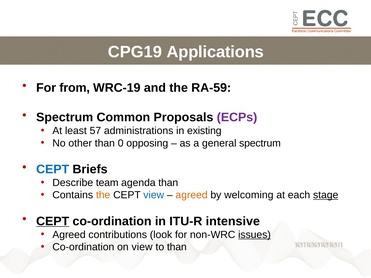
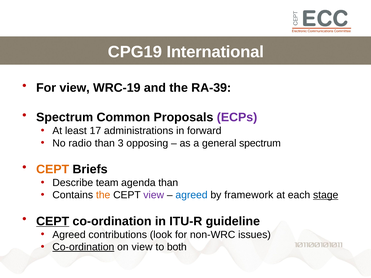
Applications: Applications -> International (215, 52)
For from: from -> view (75, 88)
RA-59: RA-59 -> RA-39 (211, 88)
57: 57 -> 17 (95, 131)
existing: existing -> forward (204, 131)
other: other -> radio (80, 143)
0: 0 -> 3 (121, 143)
CEPT colour: blue -> orange (53, 169)
view colour: blue -> purple (154, 195)
agreed colour: orange -> blue (192, 195)
welcoming: welcoming -> framework (249, 195)
intensive: intensive -> guideline (233, 221)
issues underline: present -> none (254, 235)
Co-ordination underline: none -> present (83, 247)
to than: than -> both (177, 247)
